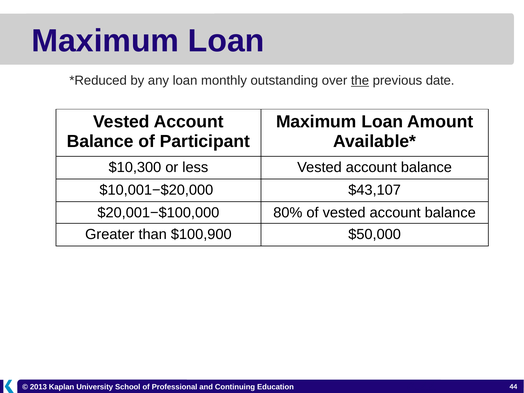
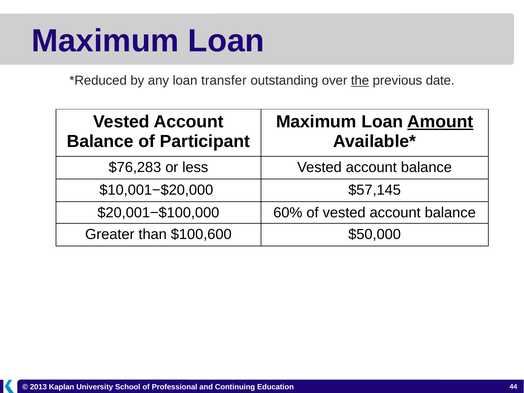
monthly: monthly -> transfer (224, 81)
Amount underline: none -> present (440, 122)
$10,300: $10,300 -> $76,283 (135, 167)
$43,107: $43,107 -> $57,145 (375, 190)
80%: 80% -> 60% (288, 213)
$100,900: $100,900 -> $100,600 (201, 234)
